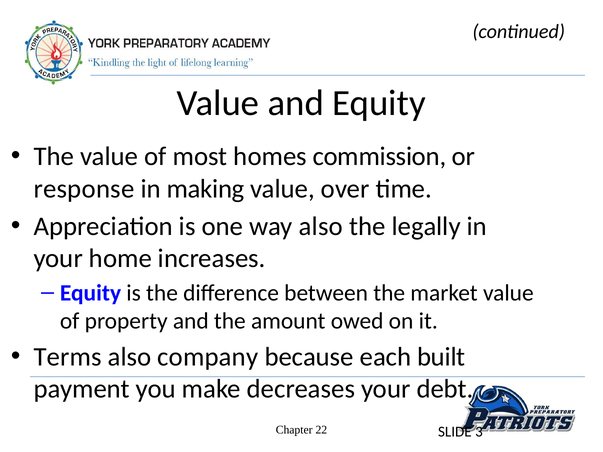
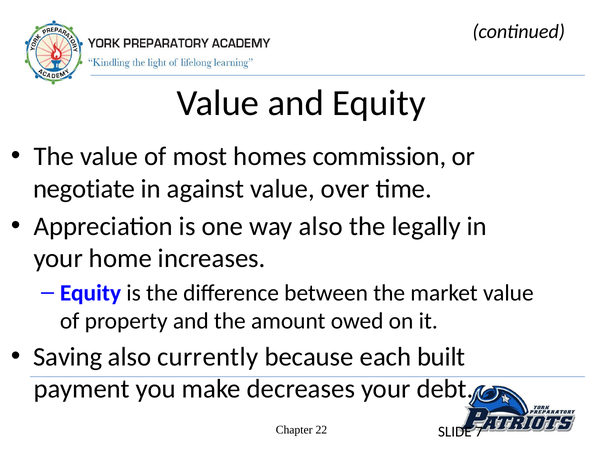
response: response -> negotiate (84, 189)
making: making -> against (206, 189)
Terms: Terms -> Saving (68, 357)
company: company -> currently (208, 357)
3: 3 -> 7 (479, 432)
